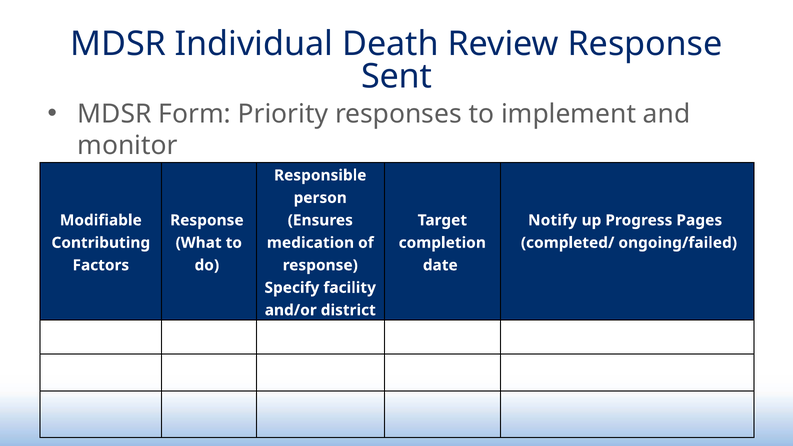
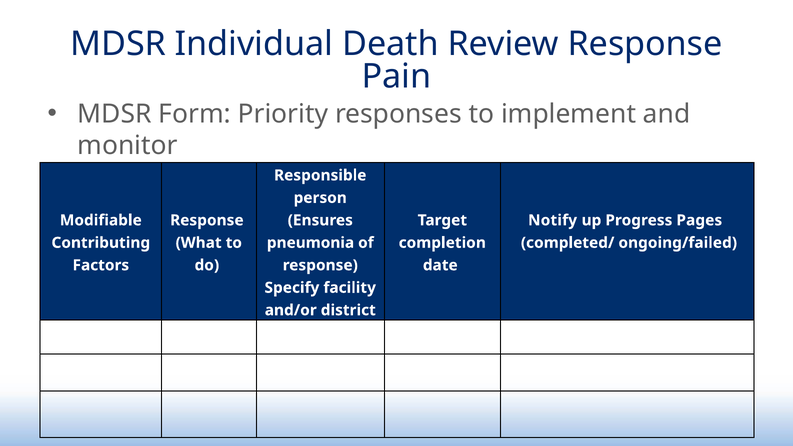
Sent: Sent -> Pain (397, 77)
medication: medication -> pneumonia (310, 243)
